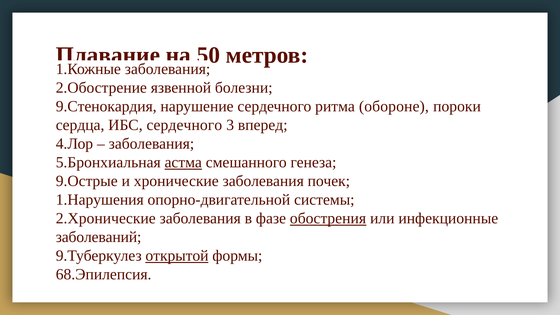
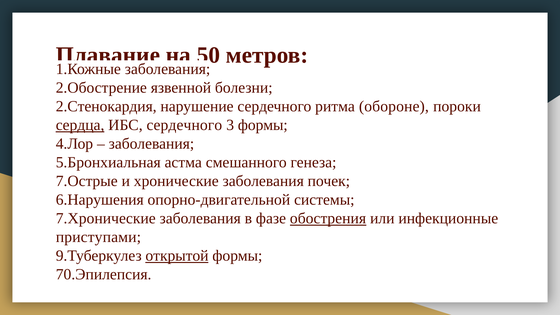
9.Стенокардия: 9.Стенокардия -> 2.Стенокардия (106, 106)
сердца underline: none -> present (80, 125)
3 вперед: вперед -> формы (263, 125)
астма underline: present -> none (183, 162)
9.Острые: 9.Острые -> 7.Острые (87, 181)
1.Нарушения: 1.Нарушения -> 6.Нарушения (100, 200)
2.Хронические: 2.Хронические -> 7.Хронические (106, 218)
заболеваний: заболеваний -> приступами (98, 237)
68.Эпилепсия: 68.Эпилепсия -> 70.Эпилепсия (104, 274)
